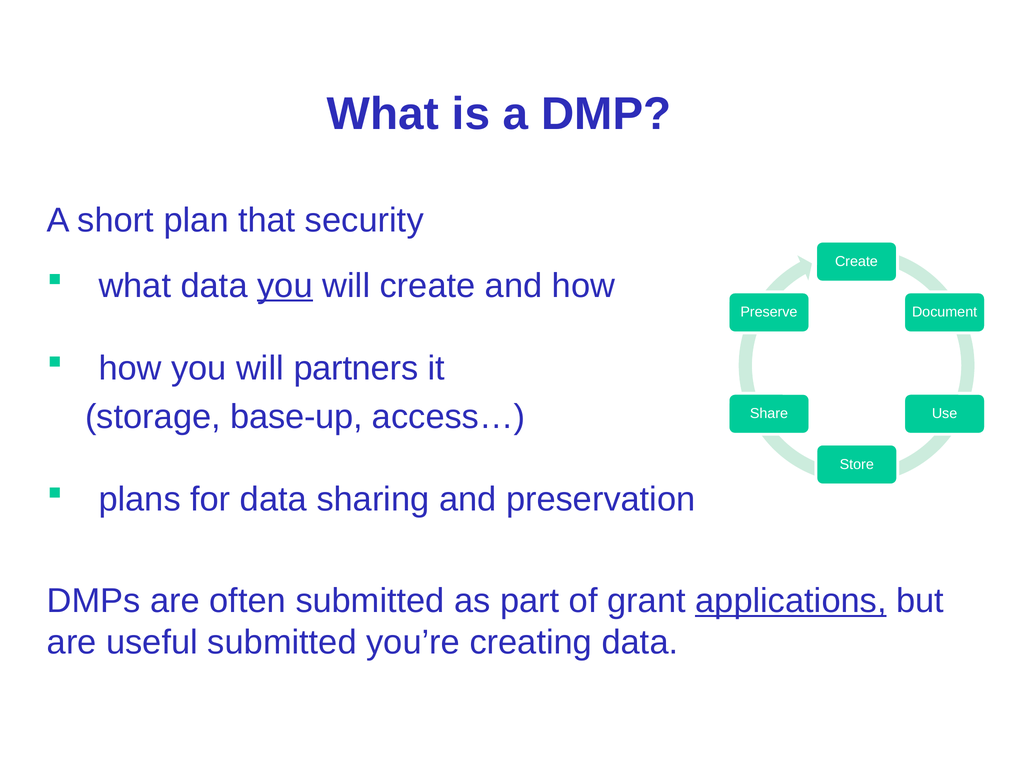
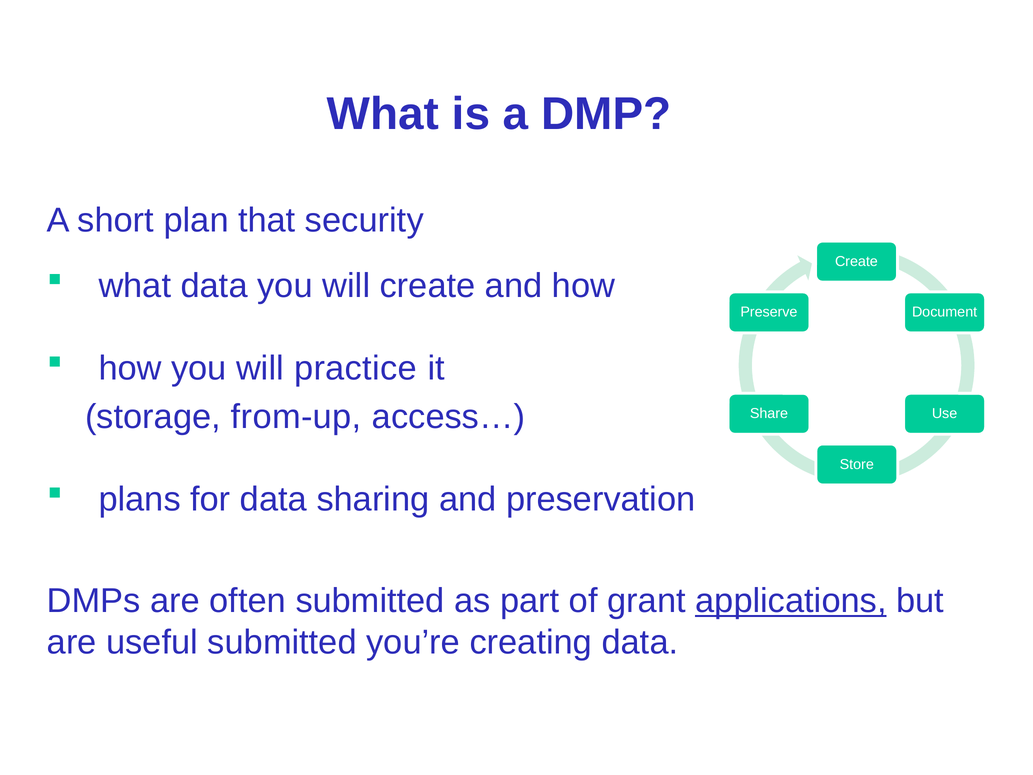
you underline: present -> none (285, 286)
partners: partners -> practice (356, 368)
base-up: base-up -> from-up (296, 417)
